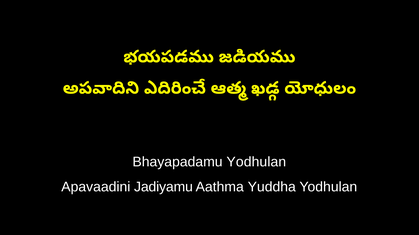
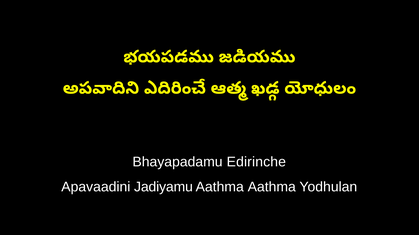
Bhayapadamu Yodhulan: Yodhulan -> Edirinche (256, 162)
Aathma Yuddha: Yuddha -> Aathma (272, 187)
